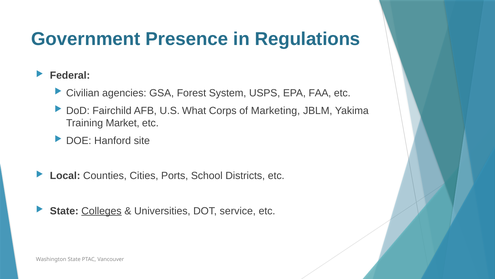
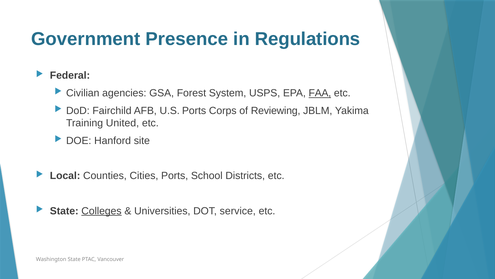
FAA underline: none -> present (320, 93)
U.S What: What -> Ports (194, 110)
Marketing: Marketing -> Reviewing (276, 110)
Market: Market -> United (122, 123)
